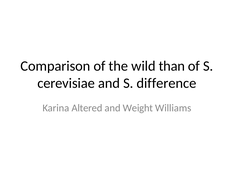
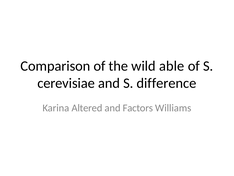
than: than -> able (172, 66)
Weight: Weight -> Factors (138, 108)
